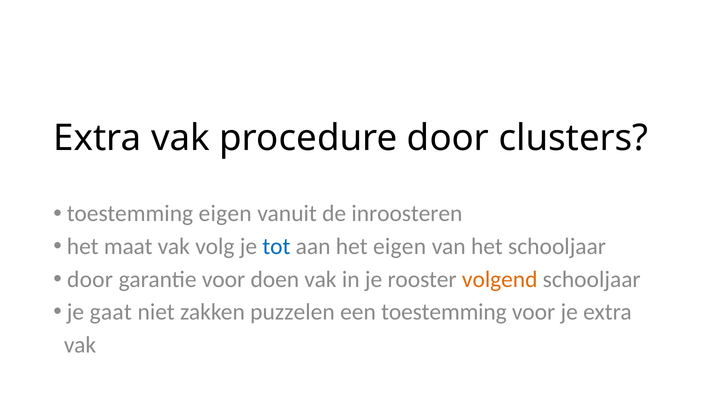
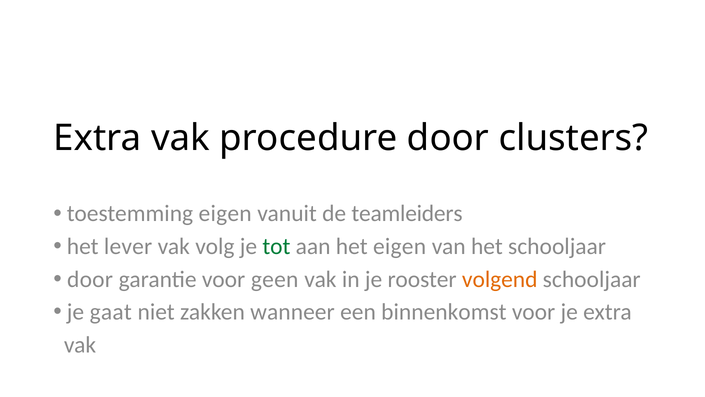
inroosteren: inroosteren -> teamleiders (407, 213)
maat: maat -> lever (128, 246)
tot colour: blue -> green (276, 246)
doen: doen -> geen (275, 279)
puzzelen: puzzelen -> wanneer (293, 312)
een toestemming: toestemming -> binnenkomst (444, 312)
